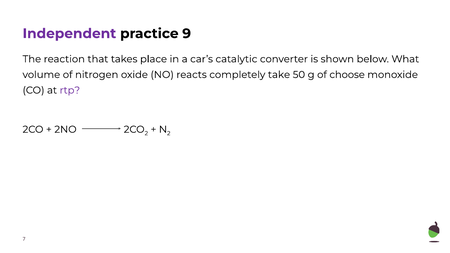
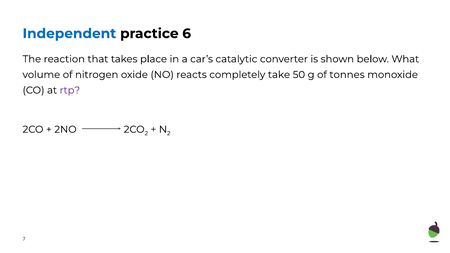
Independent colour: purple -> blue (69, 34)
9: 9 -> 6 (187, 34)
choose: choose -> tonnes (347, 75)
